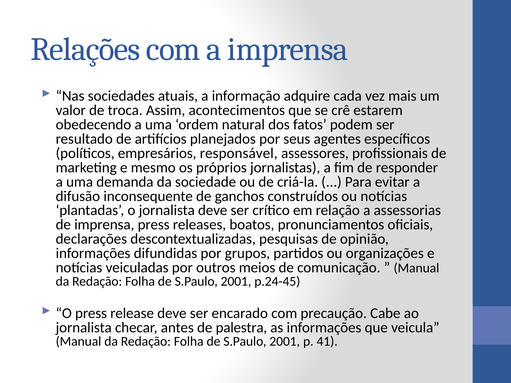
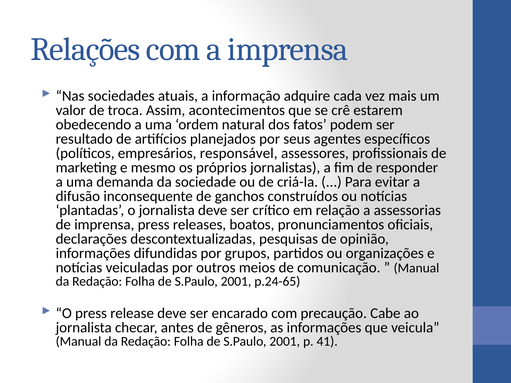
p.24-45: p.24-45 -> p.24-65 (277, 281)
palestra: palestra -> gêneros (241, 328)
